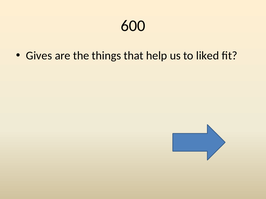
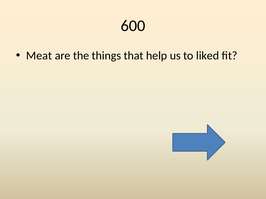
Gives: Gives -> Meat (39, 56)
